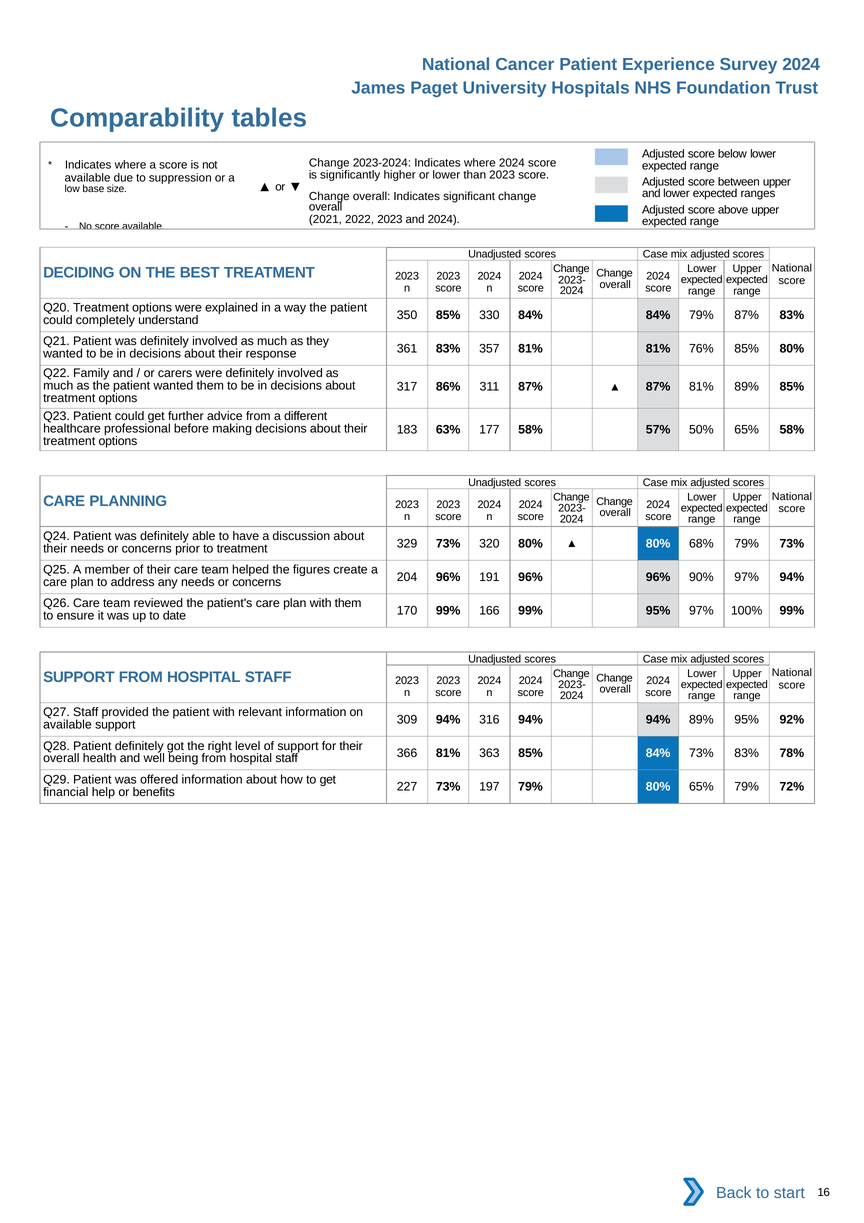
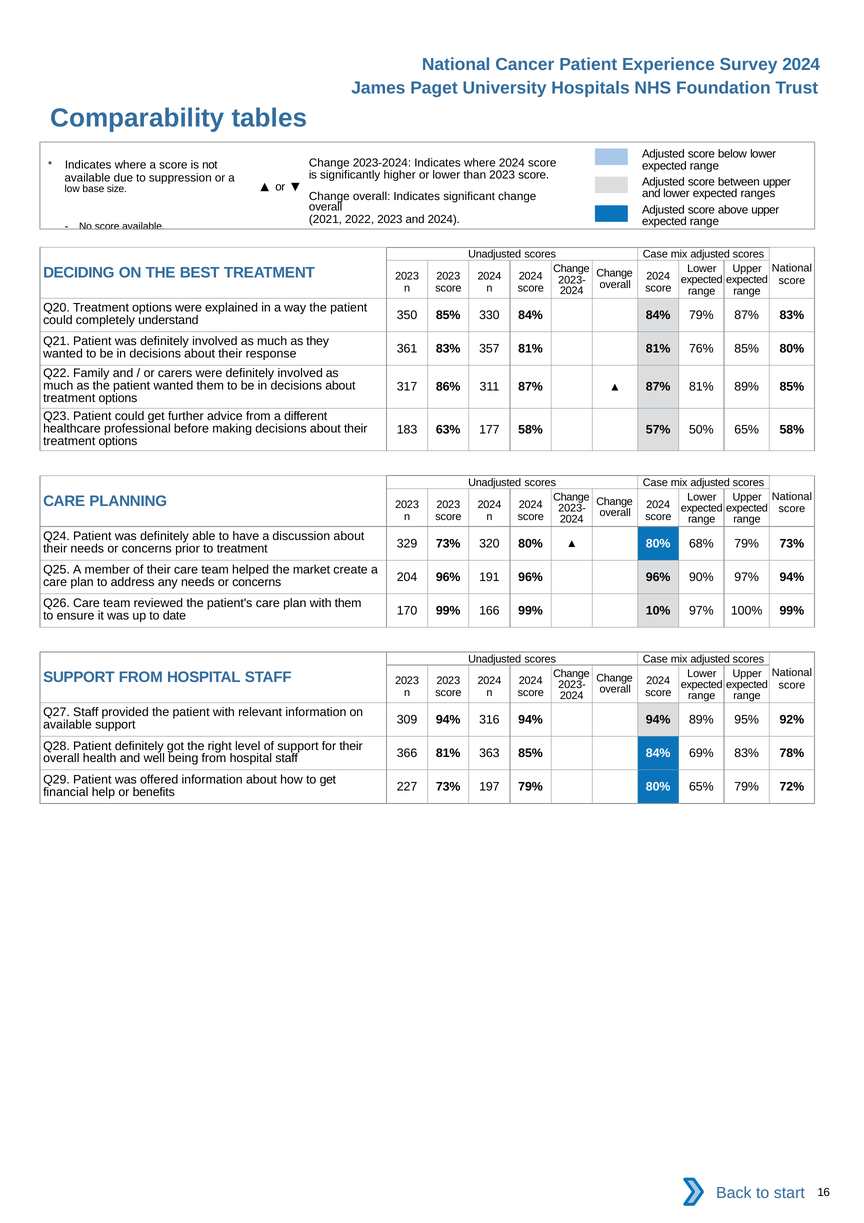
figures: figures -> market (311, 570)
99% 95%: 95% -> 10% (658, 610)
84% 73%: 73% -> 69% (701, 753)
